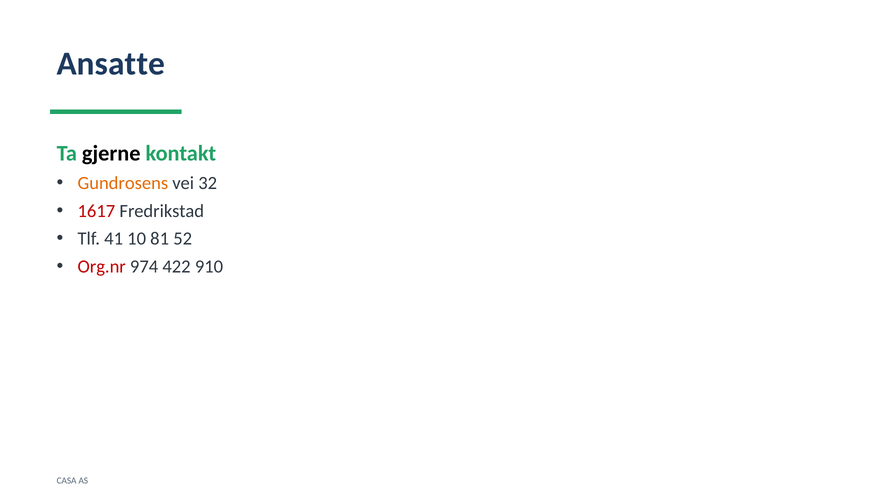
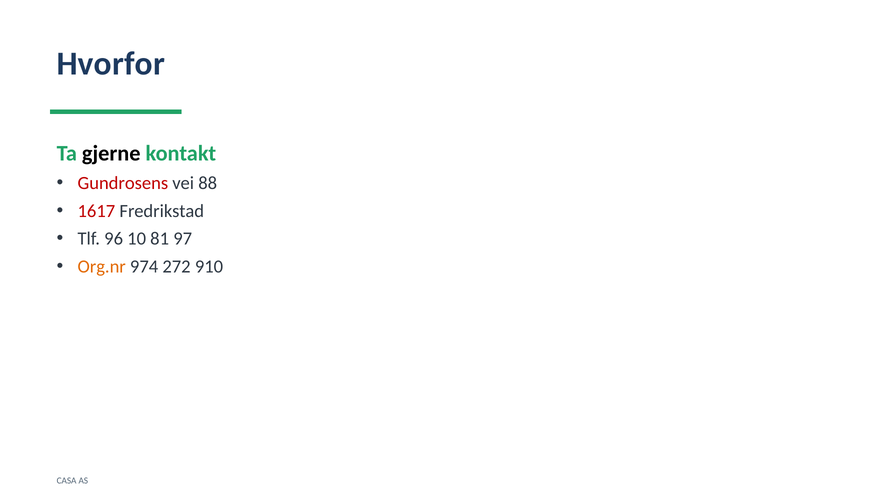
Ansatte: Ansatte -> Hvorfor (111, 64)
Gundrosens colour: orange -> red (123, 183)
32: 32 -> 88 (208, 183)
41: 41 -> 96 (114, 239)
52: 52 -> 97 (183, 239)
Org.nr colour: red -> orange (102, 267)
422: 422 -> 272 (177, 267)
